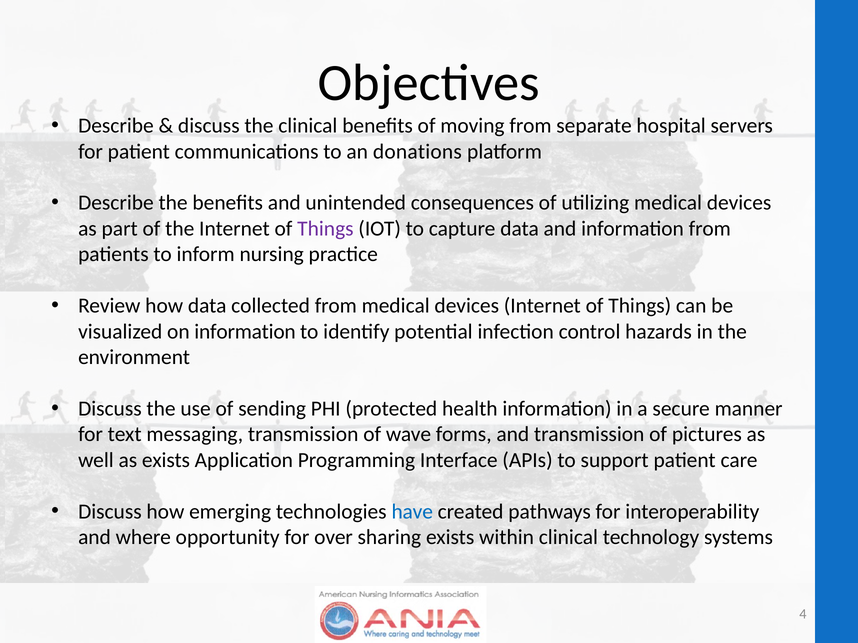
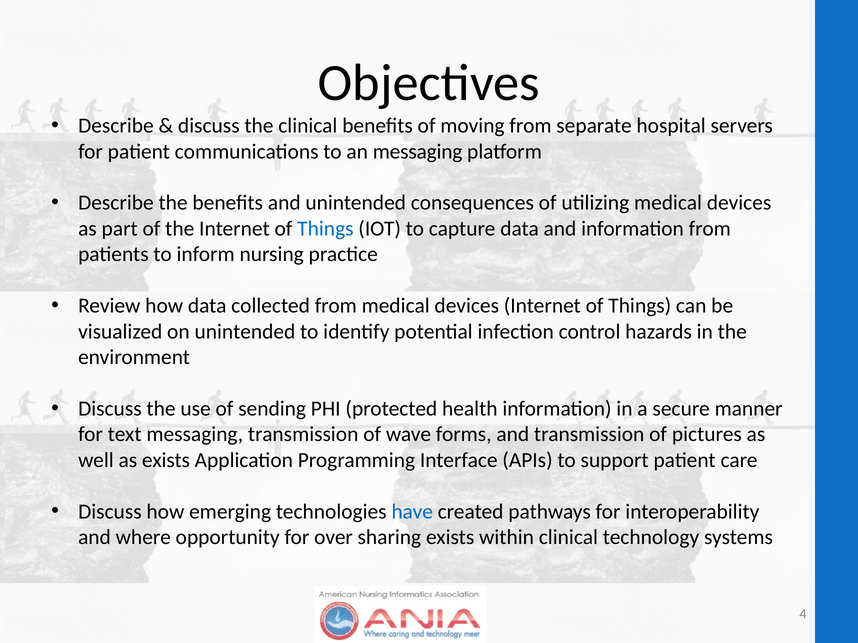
an donations: donations -> messaging (418, 152)
Things colour: purple -> blue (325, 229)
on information: information -> unintended (245, 332)
